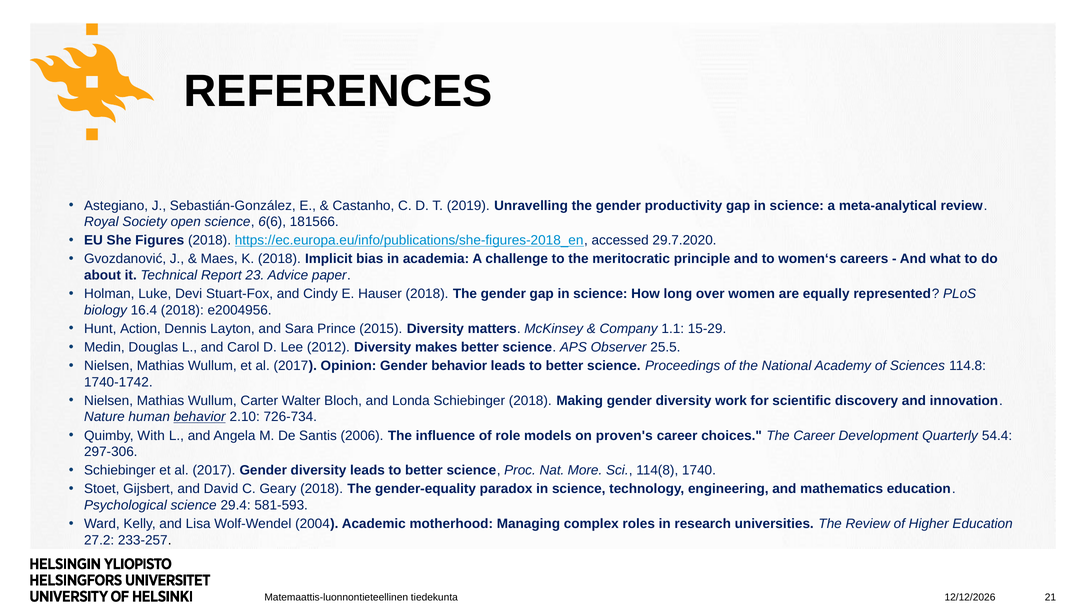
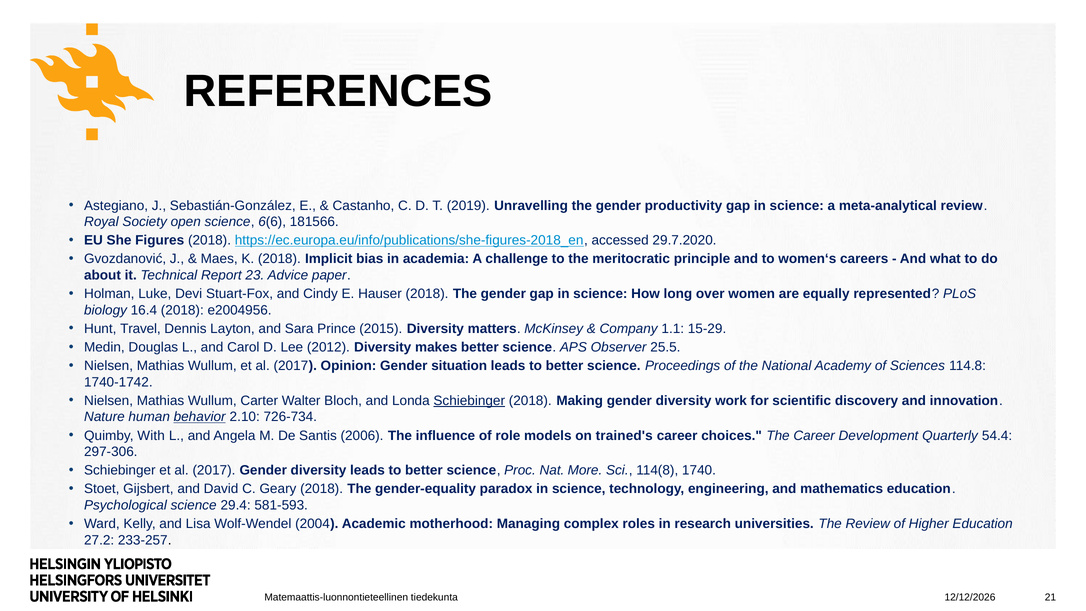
Action: Action -> Travel (140, 329)
Gender behavior: behavior -> situation (459, 366)
Schiebinger underline: none -> present (469, 401)
proven's: proven's -> trained's (624, 435)
